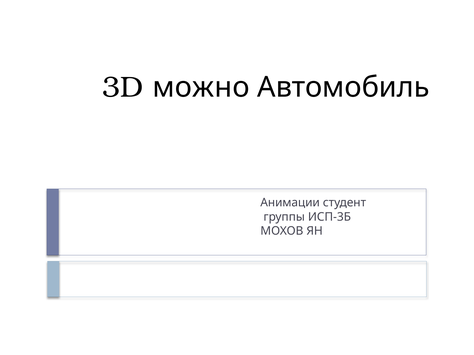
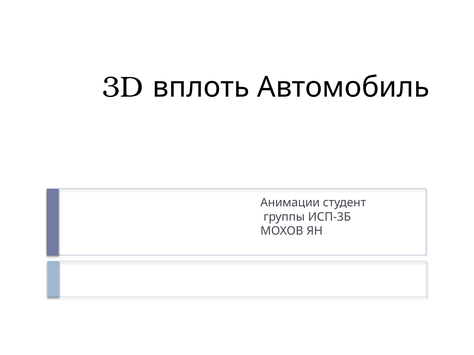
можно: можно -> вплоть (201, 88)
